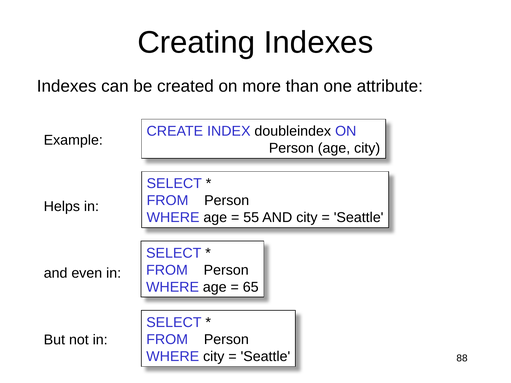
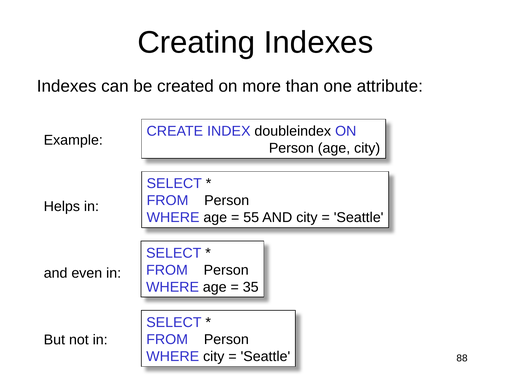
65: 65 -> 35 (251, 287)
